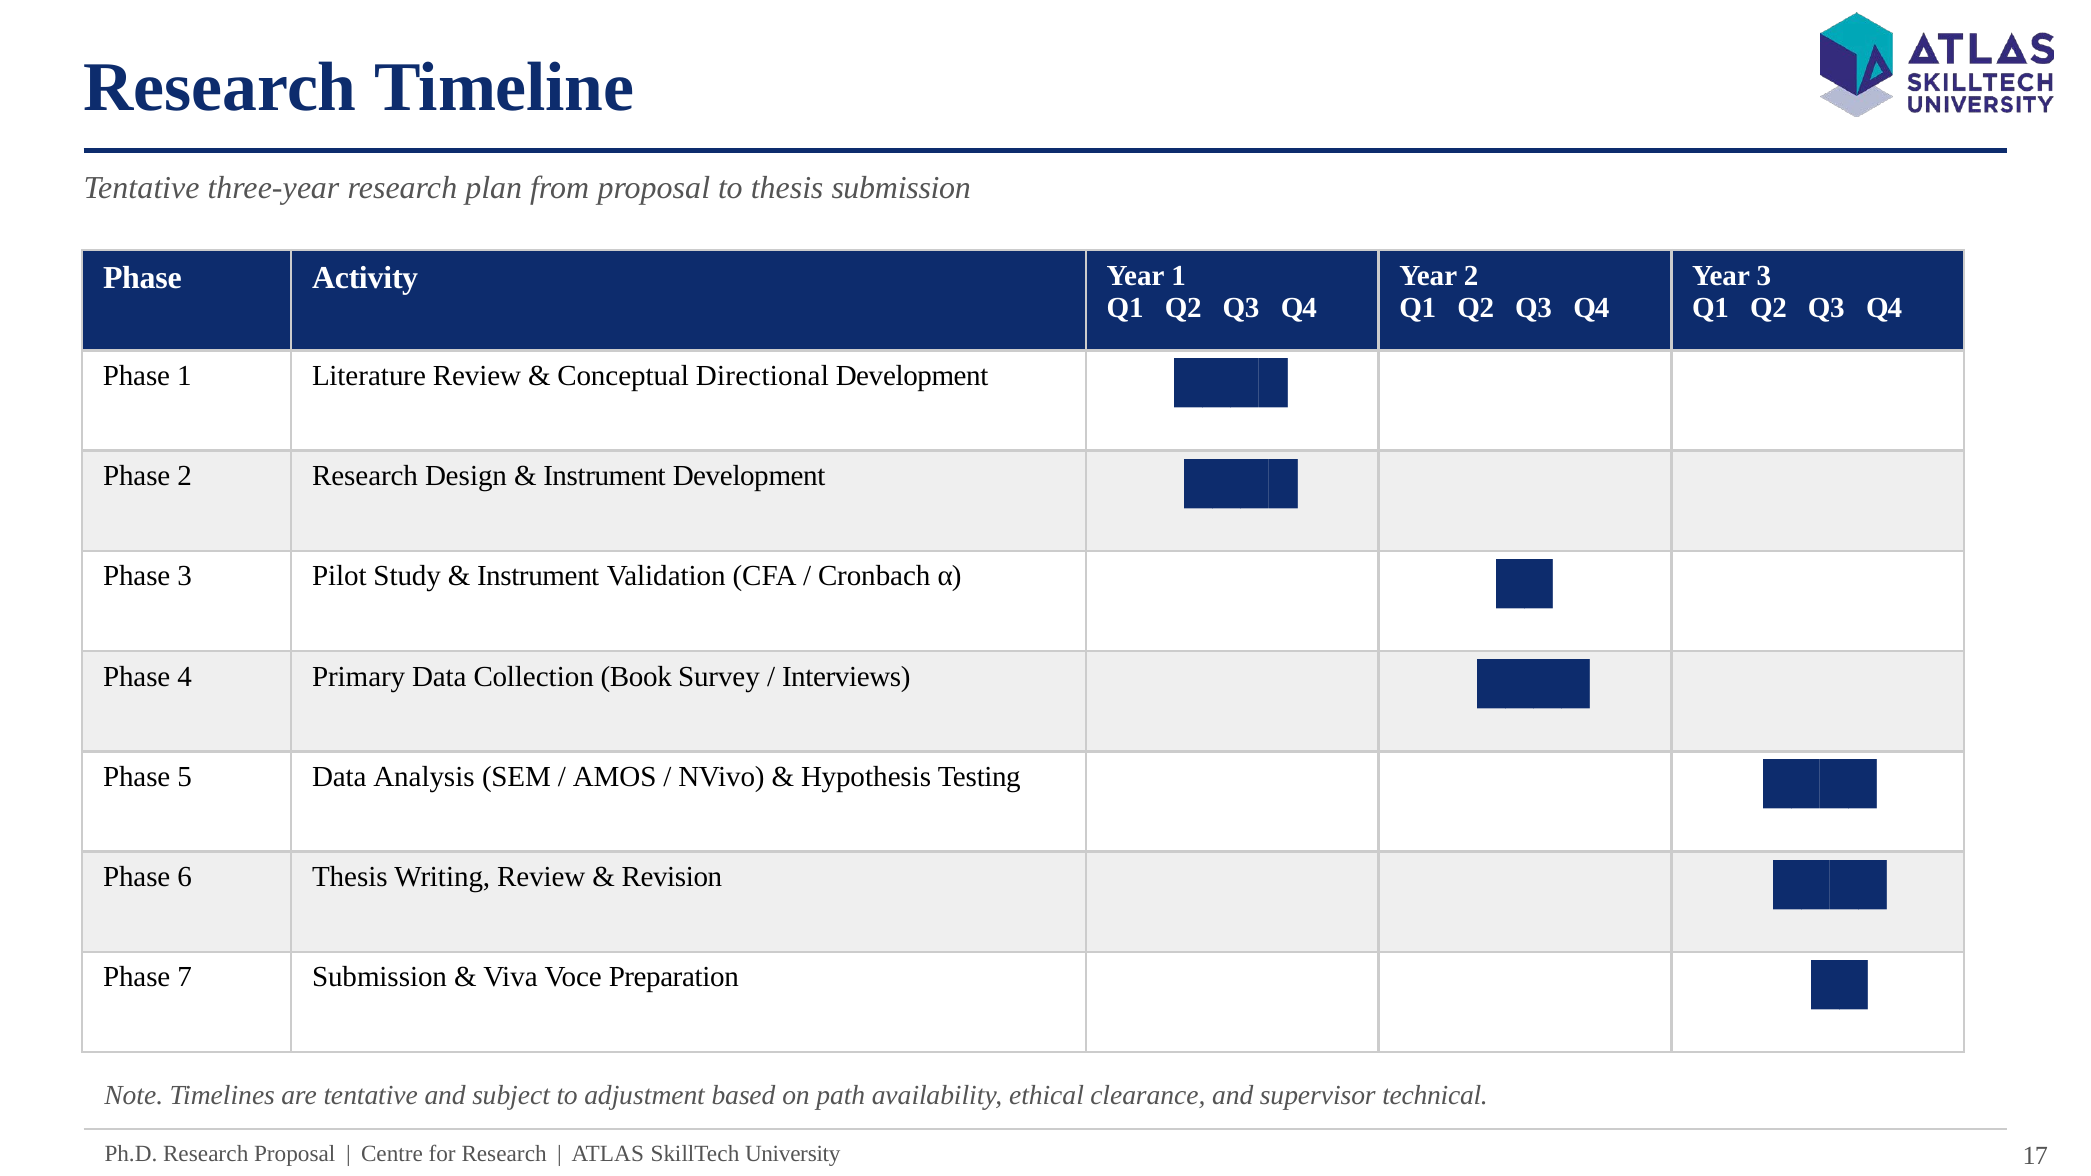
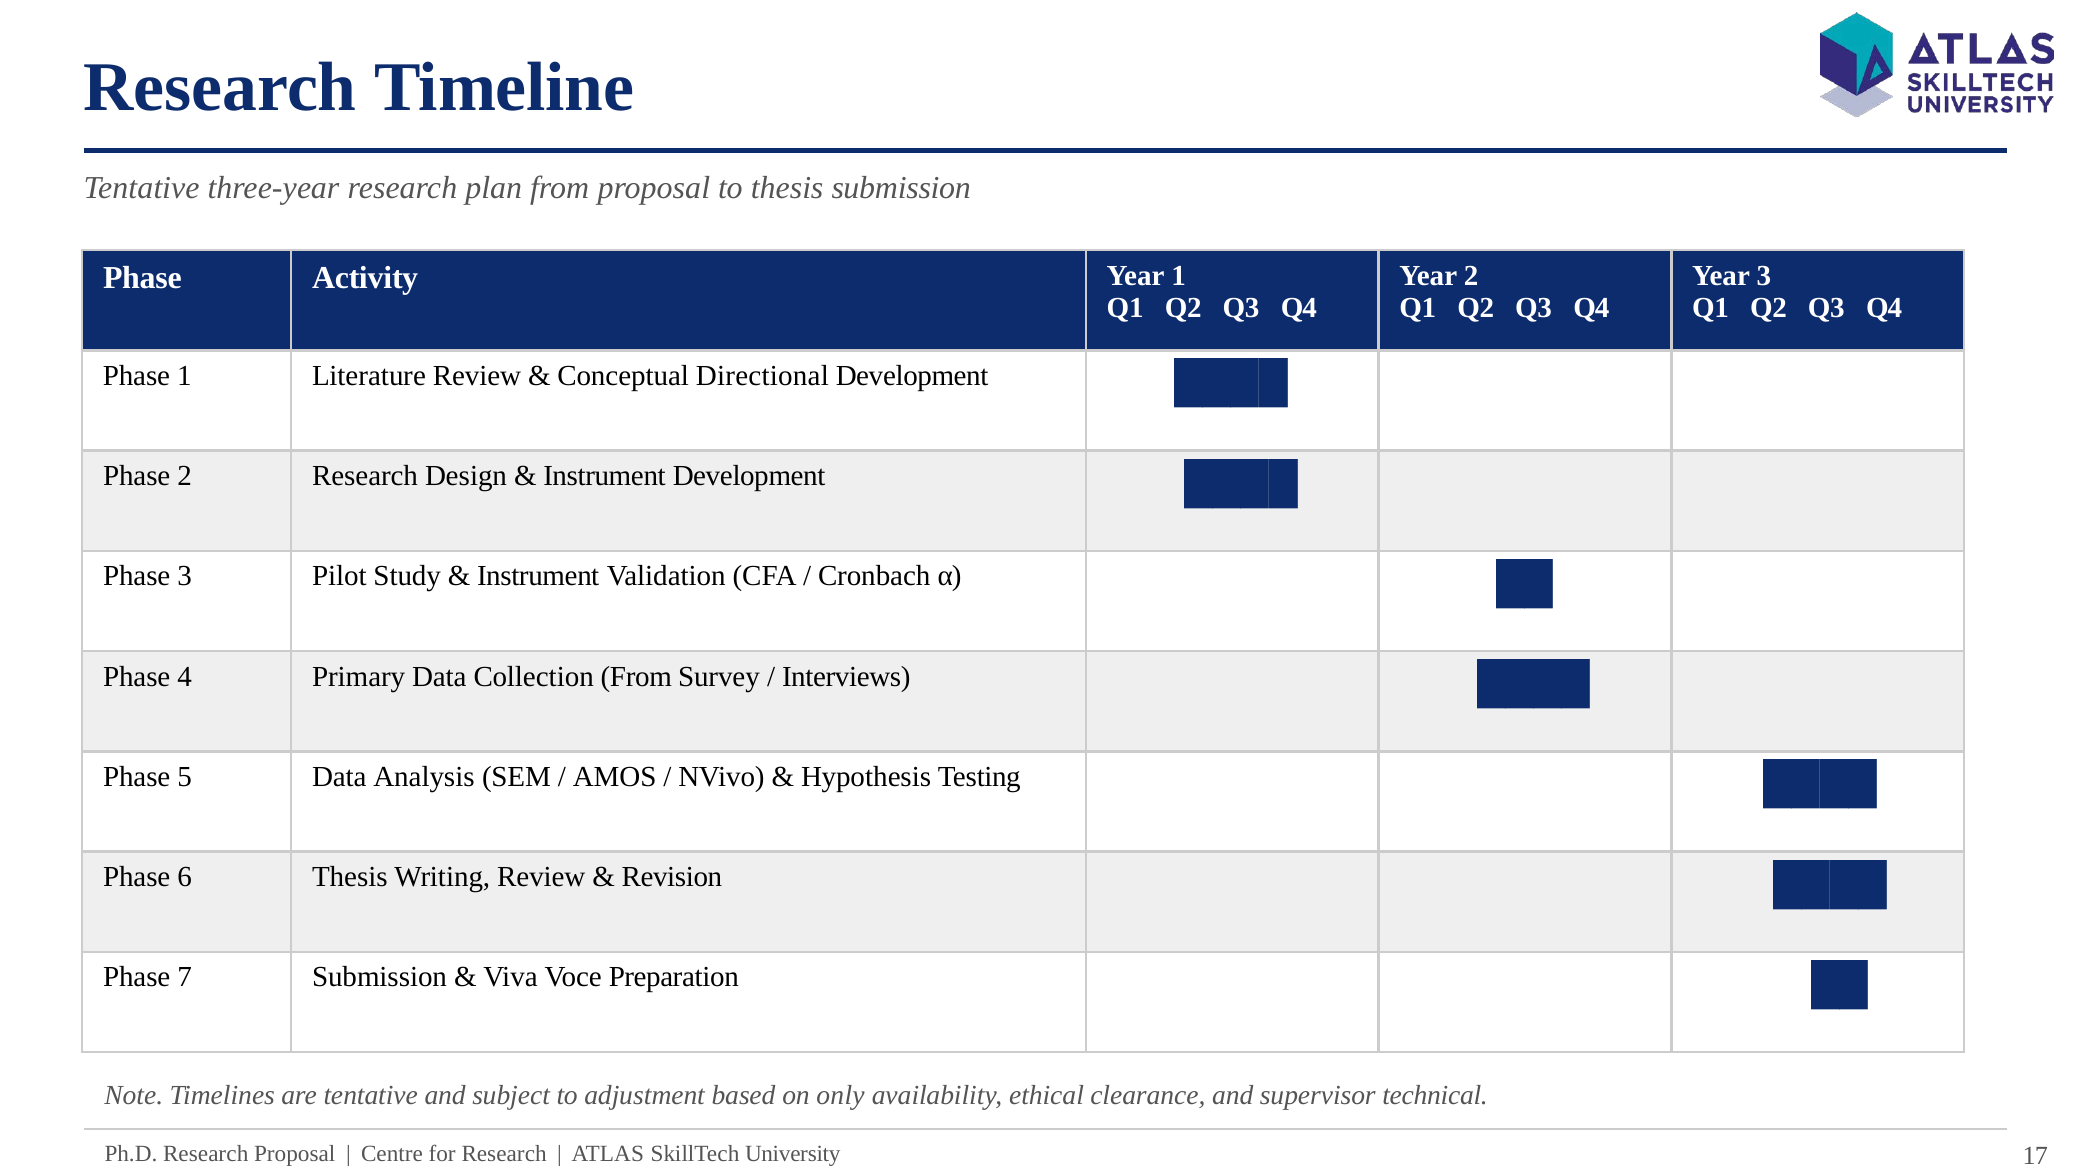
Collection Book: Book -> From (636, 677)
path: path -> only (841, 1096)
